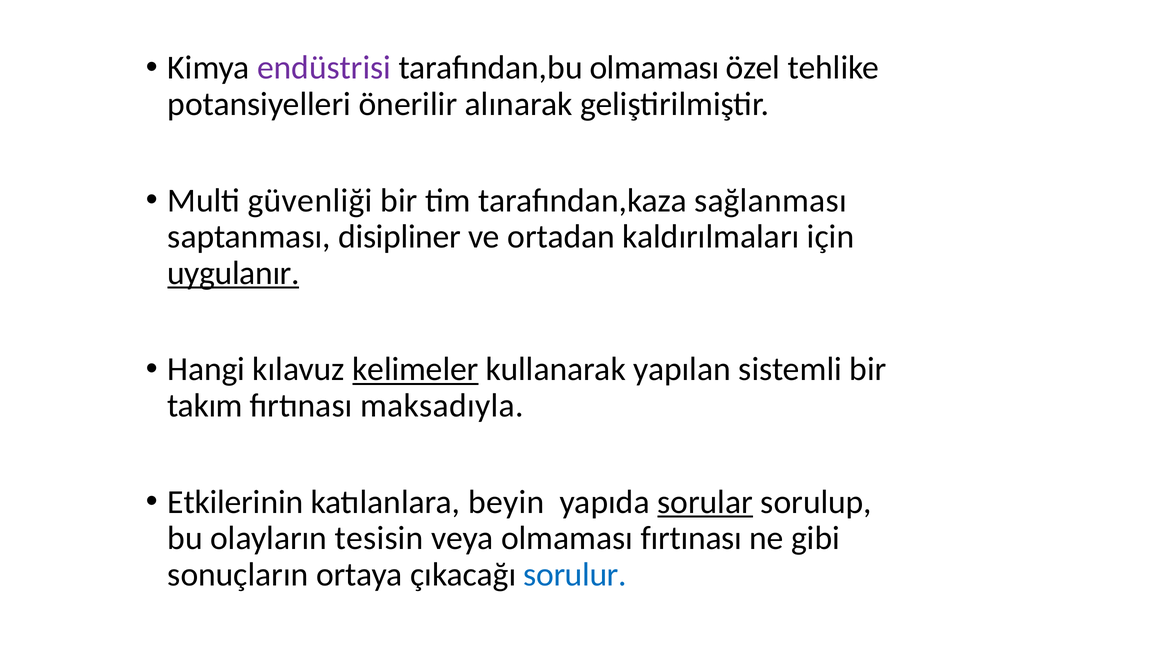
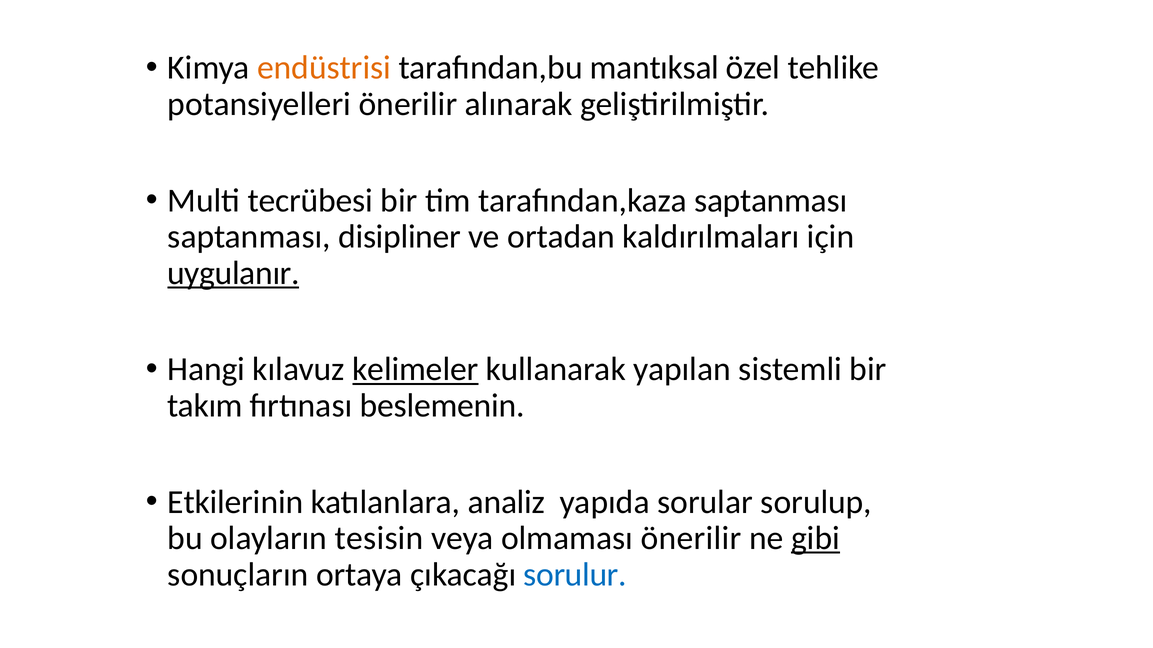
endüstrisi colour: purple -> orange (324, 68)
tarafından,bu olmaması: olmaması -> mantıksal (654, 68)
güvenliği: güvenliği -> tecrübesi (310, 201)
tarafından,kaza sağlanması: sağlanması -> saptanması (771, 201)
maksadıyla: maksadıyla -> beslemenin (442, 406)
beyin: beyin -> analiz (507, 502)
sorular underline: present -> none (705, 502)
olmaması fırtınası: fırtınası -> önerilir (691, 539)
gibi underline: none -> present (816, 539)
